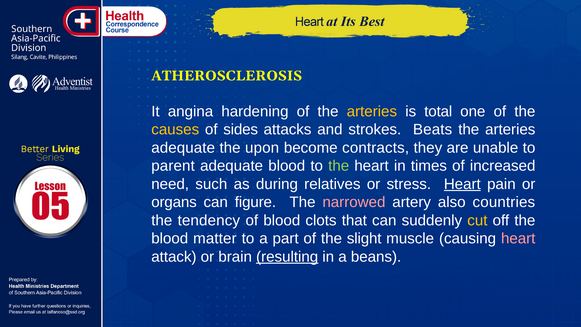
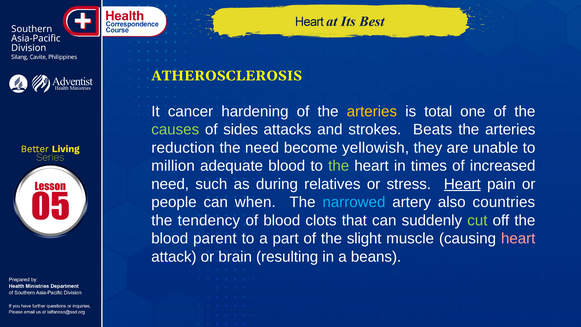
angina: angina -> cancer (191, 111)
causes colour: yellow -> light green (175, 130)
adequate: adequate -> reduction (183, 148)
the upon: upon -> need (262, 148)
contracts: contracts -> yellowish (376, 148)
parent: parent -> million (173, 166)
organs: organs -> people (174, 202)
figure: figure -> when (255, 202)
narrowed colour: pink -> light blue (354, 202)
cut colour: yellow -> light green (477, 220)
matter: matter -> parent (215, 238)
resulting underline: present -> none (287, 257)
